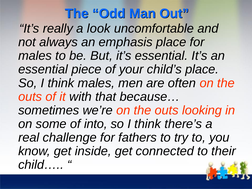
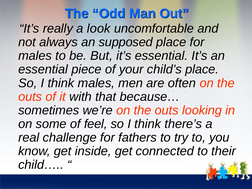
emphasis: emphasis -> supposed (126, 42)
into: into -> feel (96, 124)
